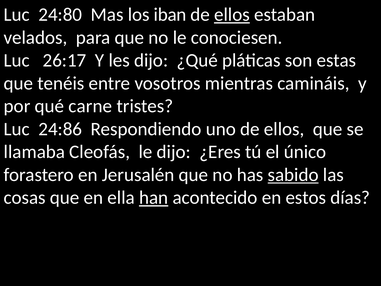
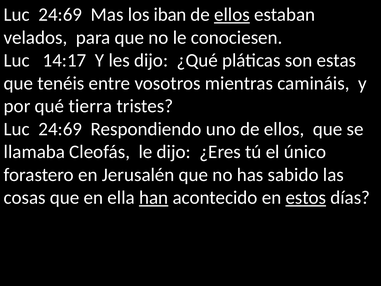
24:80: 24:80 -> 24:69 (60, 15)
26:17: 26:17 -> 14:17 (65, 60)
carne: carne -> tierra (90, 106)
24:86: 24:86 -> 24:69 (60, 129)
sabido underline: present -> none (293, 175)
estos underline: none -> present (306, 198)
